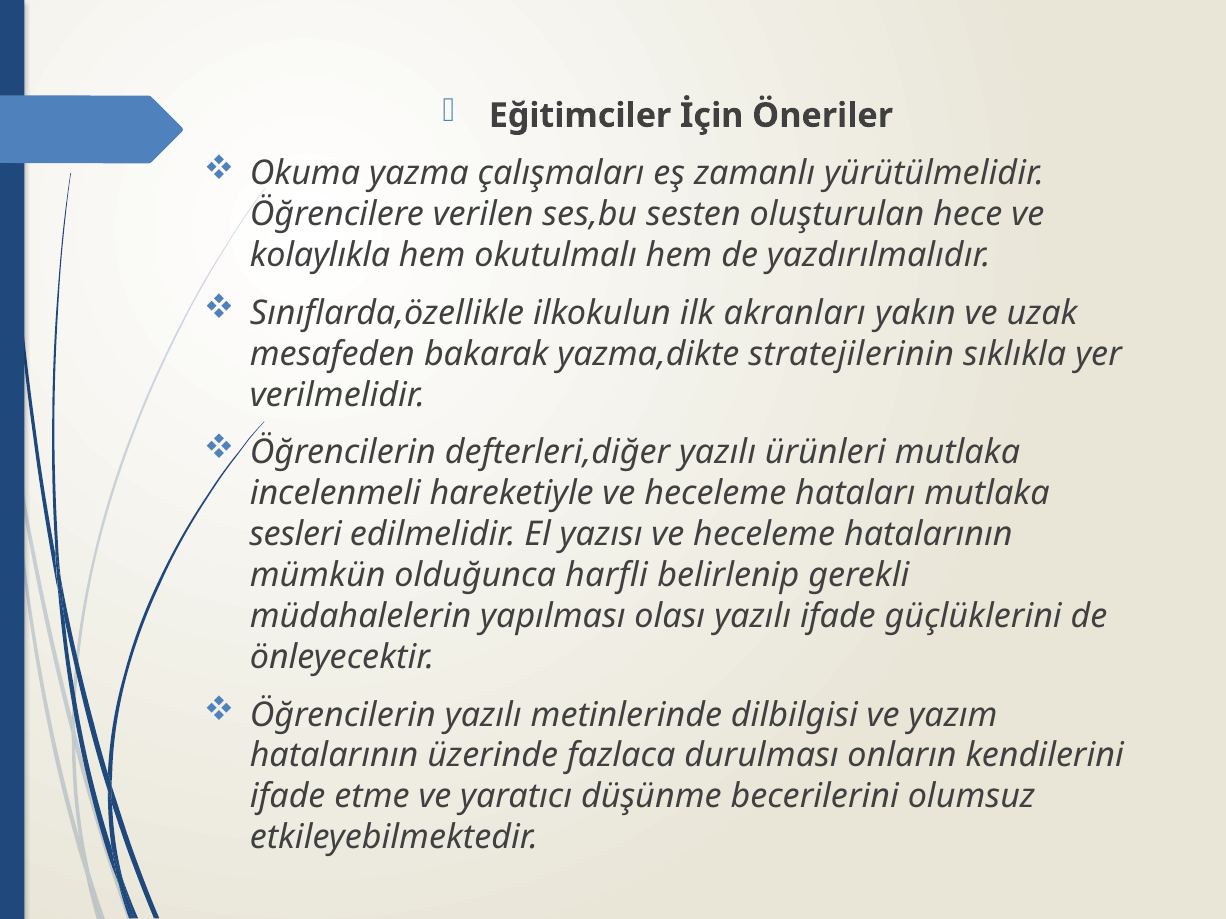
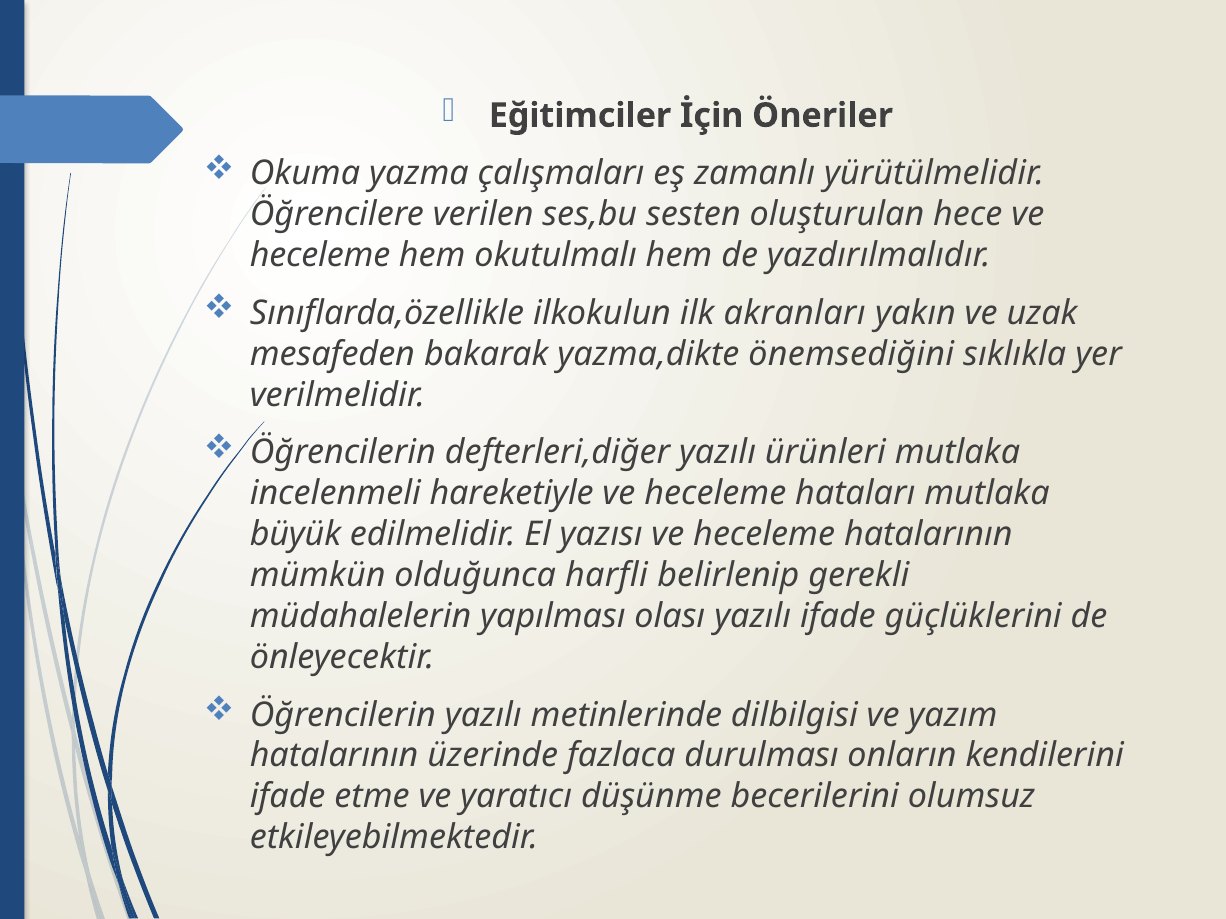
kolaylıkla: kolaylıkla -> heceleme (320, 255)
stratejilerinin: stratejilerinin -> önemsediğini (851, 354)
sesleri: sesleri -> büyük (296, 535)
